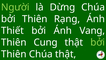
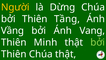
Người colour: light green -> yellow (15, 7)
Rạng: Rạng -> Tầng (67, 19)
Thiết: Thiết -> Vầng (12, 30)
Cung: Cung -> Minh (45, 42)
